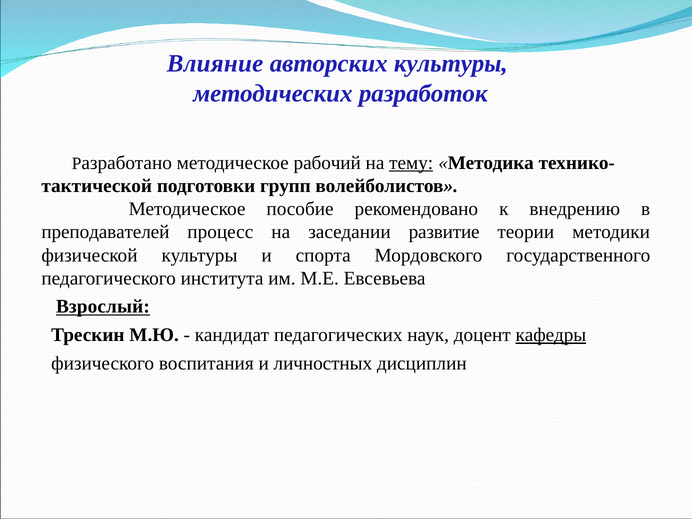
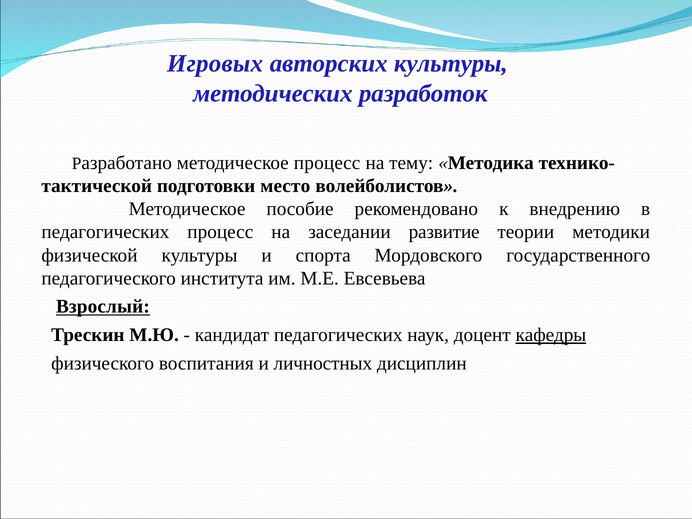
Влияние: Влияние -> Игровых (215, 64)
методическое рабочий: рабочий -> процесс (327, 163)
тему underline: present -> none (411, 163)
групп: групп -> место (285, 186)
преподавателей: преподавателей -> педагогических (105, 232)
